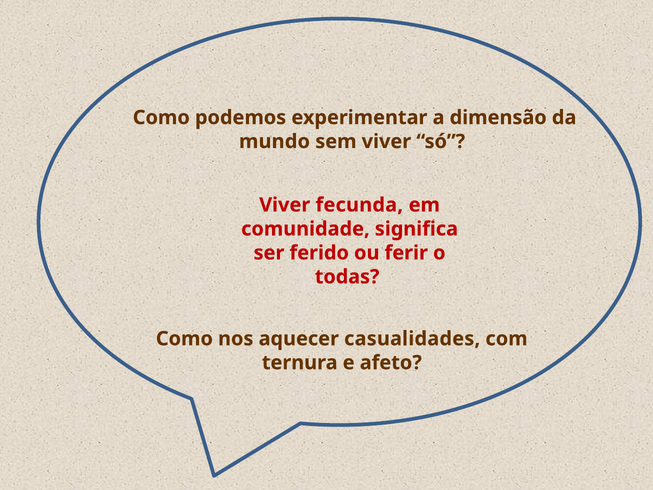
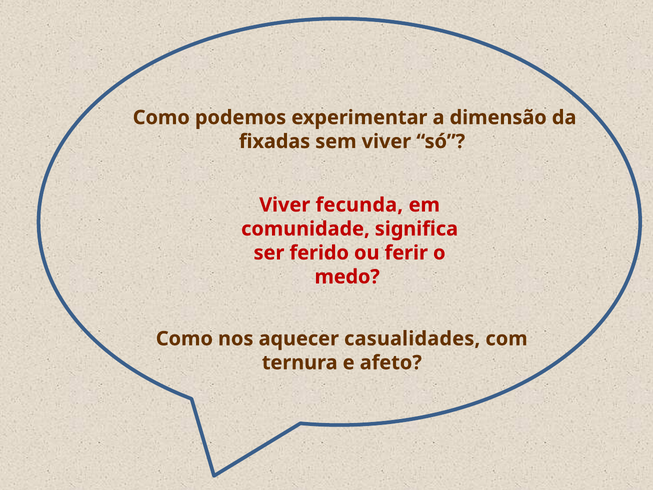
mundo: mundo -> fixadas (275, 141)
todas: todas -> medo (347, 277)
